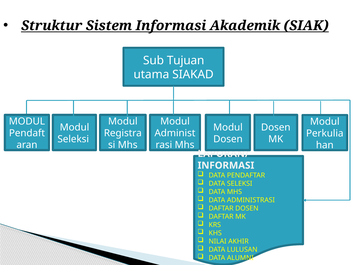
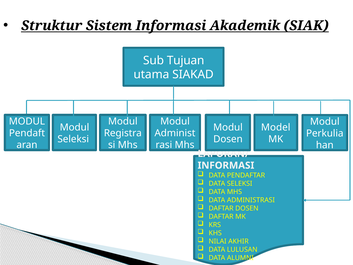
Dosen: Dosen -> Model (276, 127)
